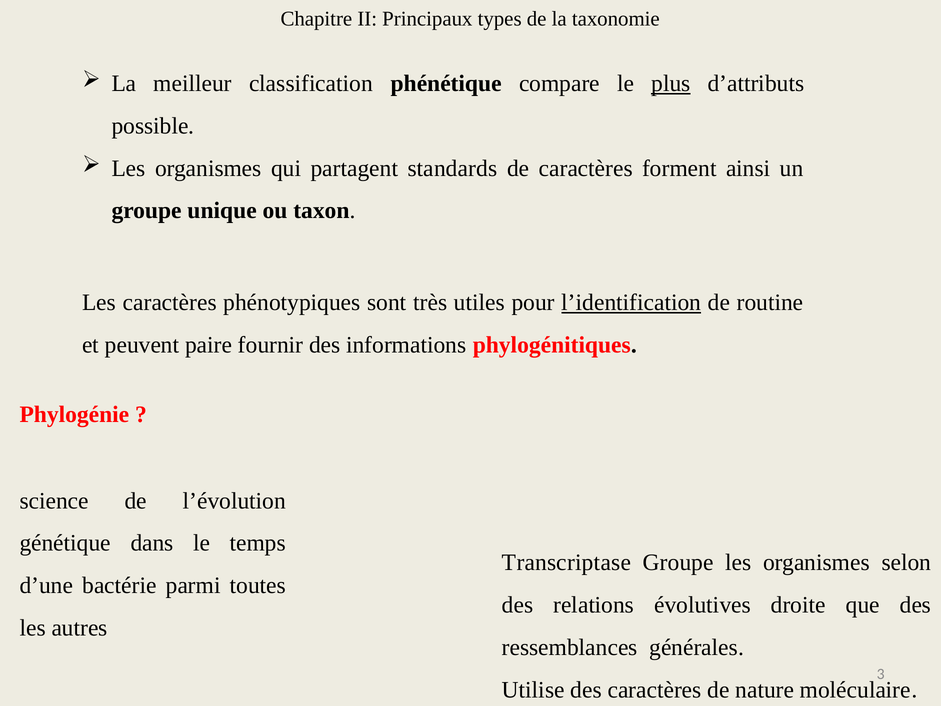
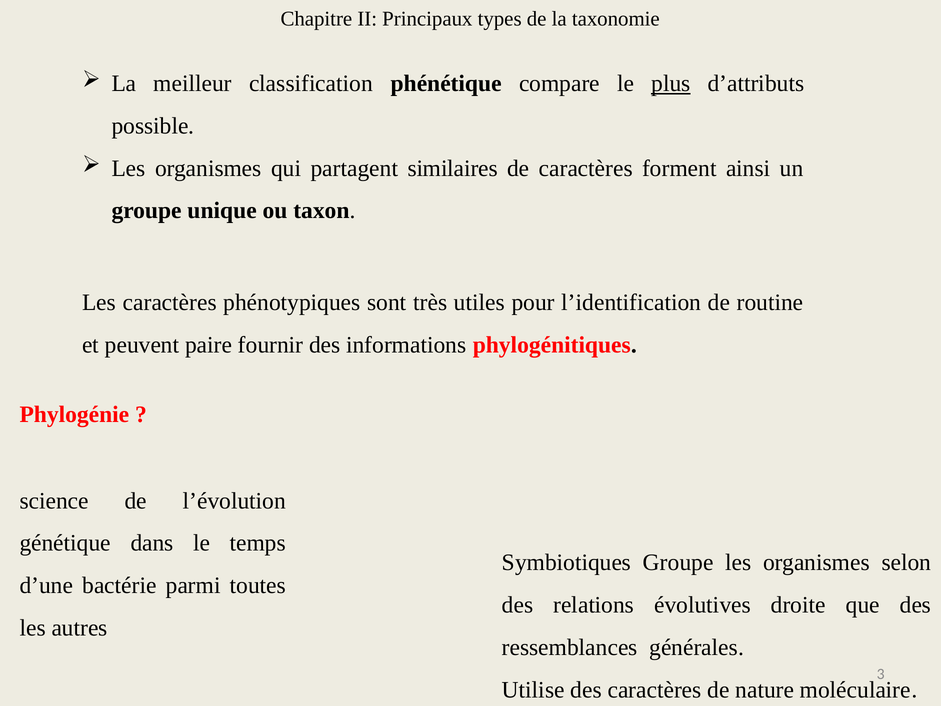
standards: standards -> similaires (453, 168)
l’identification underline: present -> none (631, 303)
Transcriptase: Transcriptase -> Symbiotiques (567, 563)
